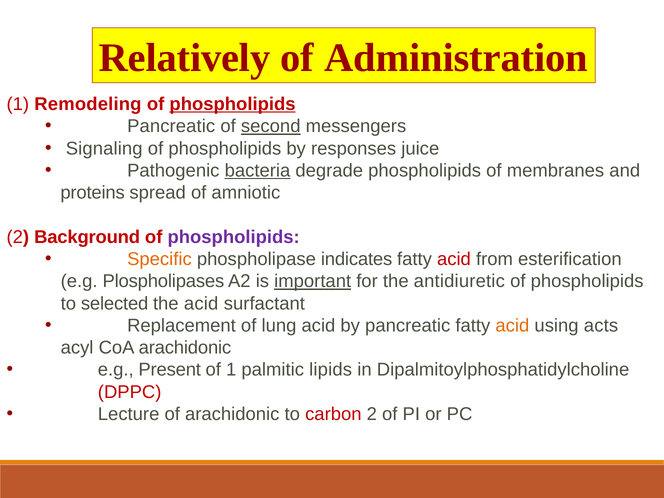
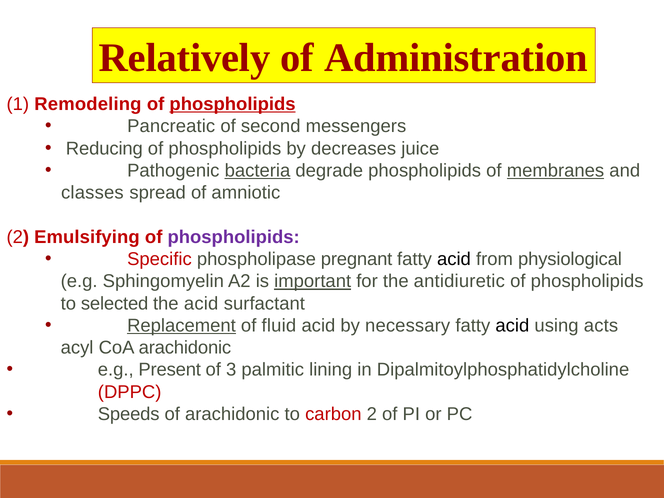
second underline: present -> none (271, 126)
Signaling: Signaling -> Reducing (104, 148)
responses: responses -> decreases (354, 148)
membranes underline: none -> present (556, 171)
proteins: proteins -> classes (92, 193)
Background: Background -> Emulsifying (87, 237)
Specific colour: orange -> red (159, 259)
indicates: indicates -> pregnant (357, 259)
acid colour: red -> black (454, 259)
esterification: esterification -> physiological (570, 259)
Plospholipases: Plospholipases -> Sphingomyelin (163, 281)
Replacement underline: none -> present (181, 326)
lung: lung -> fluid (279, 326)
by pancreatic: pancreatic -> necessary (408, 326)
acid colour: orange -> black (512, 326)
of 1: 1 -> 3 (231, 370)
lipids: lipids -> lining (331, 370)
Lecture: Lecture -> Speeds (129, 414)
